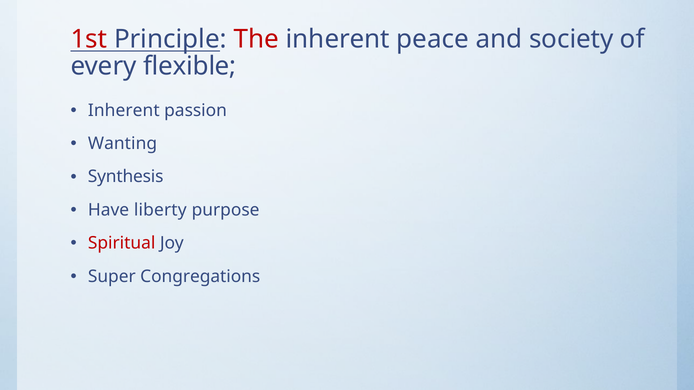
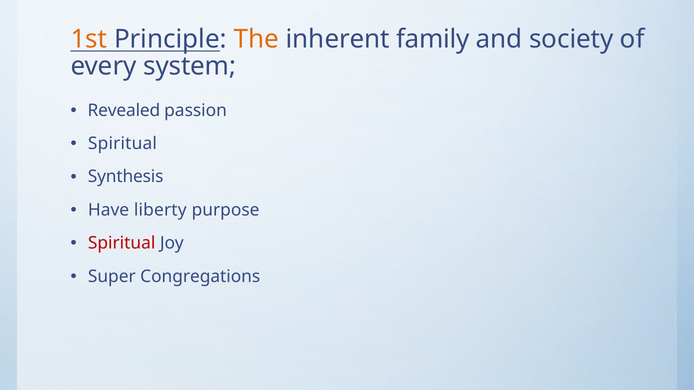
1st colour: red -> orange (89, 39)
The colour: red -> orange (256, 39)
peace: peace -> family (433, 39)
flexible: flexible -> system (190, 66)
Inherent: Inherent -> Revealed (124, 110)
Wanting: Wanting -> Spiritual (122, 144)
